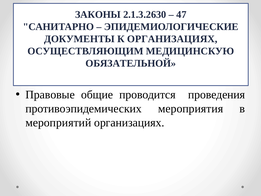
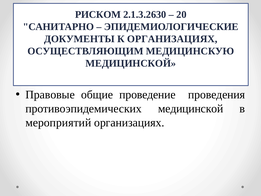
ЗАКОНЫ: ЗАКОНЫ -> РИСКОМ (98, 14)
47: 47 -> 20 (181, 14)
ОБЯЗАТЕЛЬНОЙ: ОБЯЗАТЕЛЬНОЙ -> МЕДИЦИНСКОЙ (131, 63)
проводится: проводится -> проведение (147, 95)
противоэпидемических мероприятия: мероприятия -> медицинской (191, 109)
